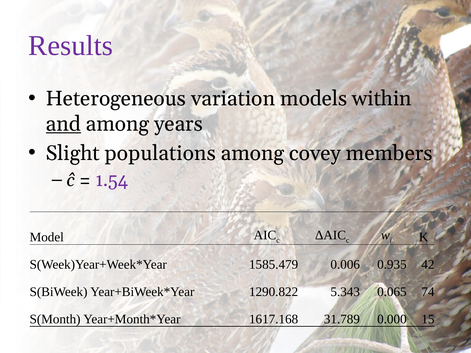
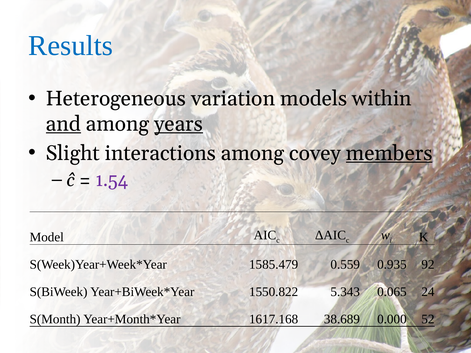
Results colour: purple -> blue (71, 46)
years underline: none -> present (179, 124)
populations: populations -> interactions (160, 153)
members underline: none -> present (389, 153)
0.006: 0.006 -> 0.559 (345, 265)
42: 42 -> 92 (428, 265)
1290.822: 1290.822 -> 1550.822 (274, 292)
74: 74 -> 24 (428, 292)
31.789: 31.789 -> 38.689 (342, 320)
15: 15 -> 52 (428, 320)
